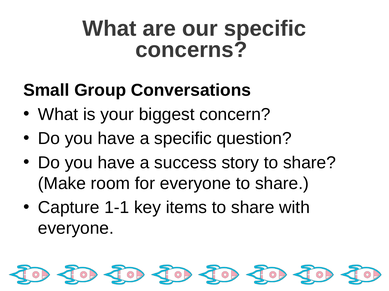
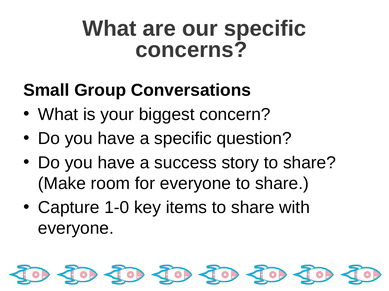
1-1: 1-1 -> 1-0 (117, 208)
